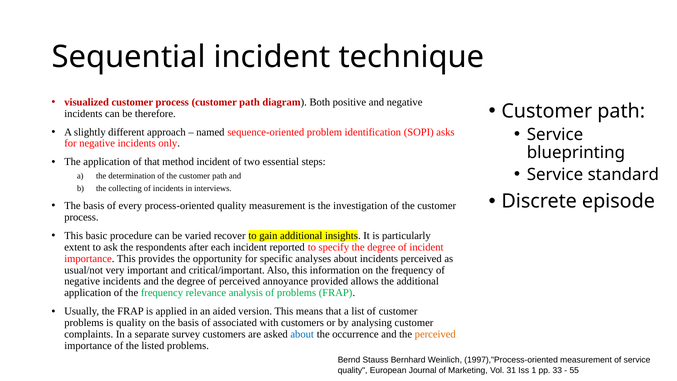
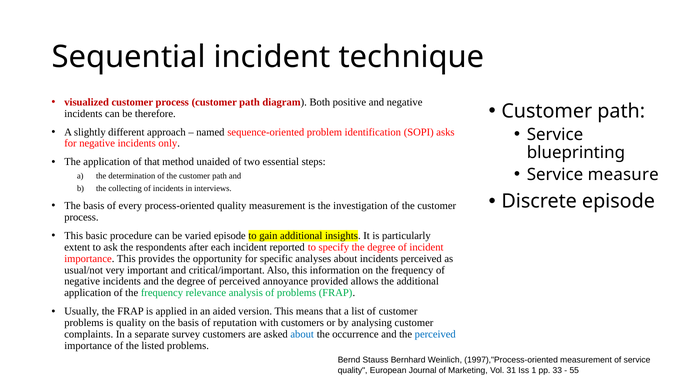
method incident: incident -> unaided (213, 162)
standard: standard -> measure (623, 174)
varied recover: recover -> episode (230, 236)
associated: associated -> reputation (235, 323)
perceived colour: orange -> blue (435, 334)
